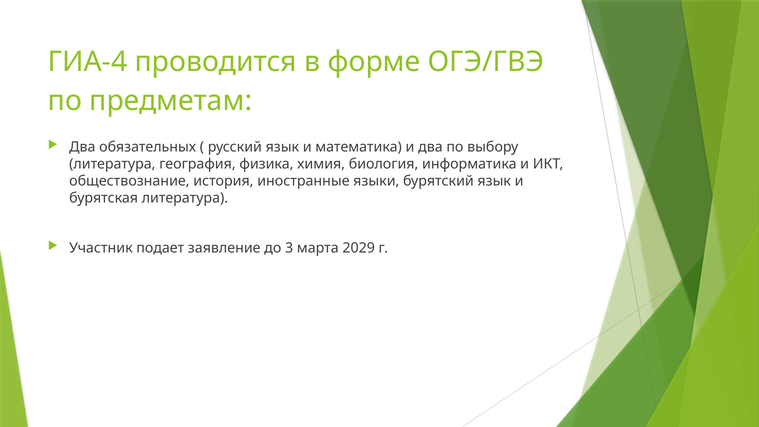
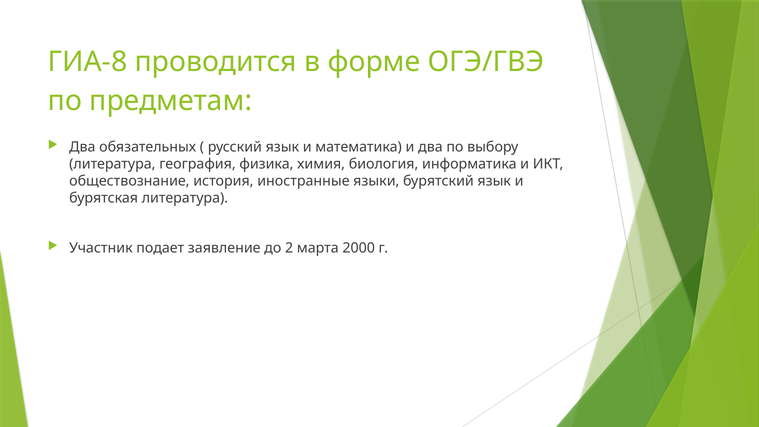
ГИА-4: ГИА-4 -> ГИА-8 (88, 62)
3: 3 -> 2 (289, 248)
2029: 2029 -> 2000 (359, 248)
